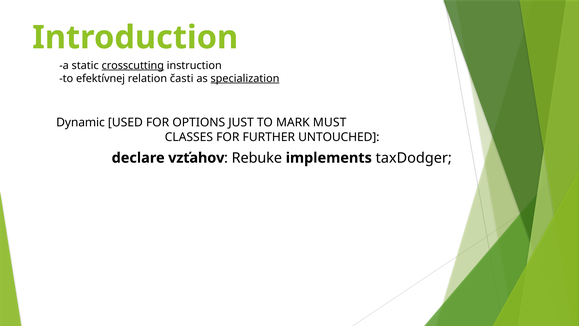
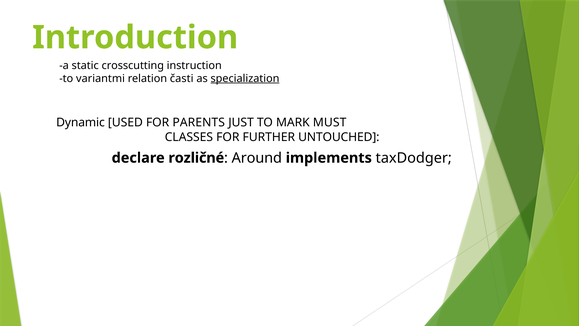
crosscutting underline: present -> none (133, 65)
efektívnej: efektívnej -> variantmi (100, 78)
OPTIONS: OPTIONS -> PARENTS (199, 123)
vzťahov: vzťahov -> rozličné (196, 158)
Rebuke: Rebuke -> Around (257, 158)
